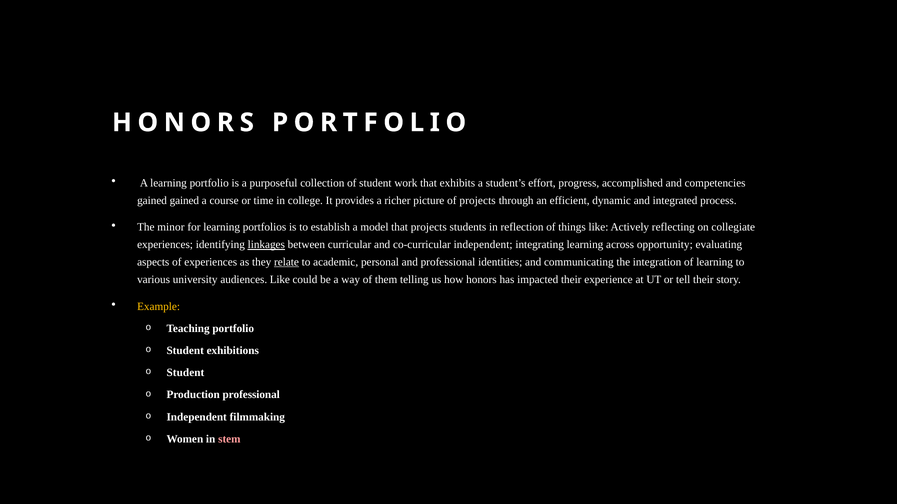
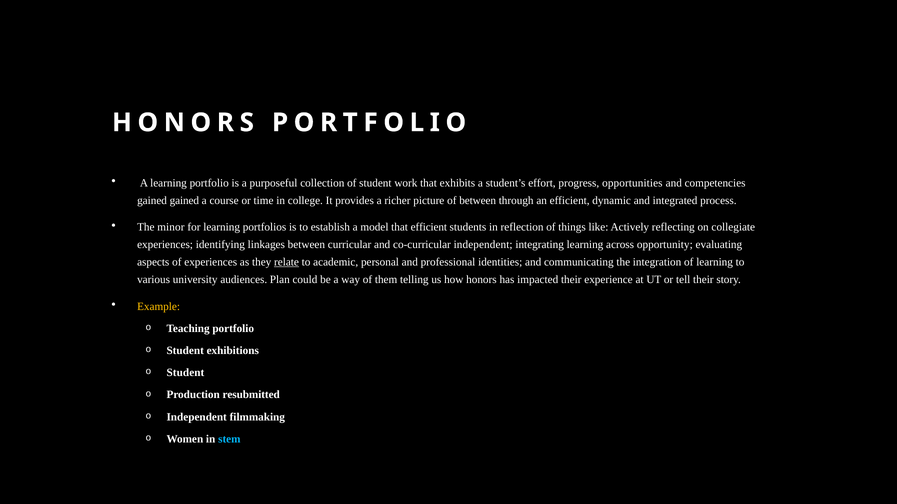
accomplished: accomplished -> opportunities (632, 183)
of projects: projects -> between (478, 201)
that projects: projects -> efficient (429, 227)
linkages underline: present -> none (266, 245)
audiences Like: Like -> Plan (280, 280)
Production professional: professional -> resubmitted (251, 395)
stem colour: pink -> light blue (229, 440)
